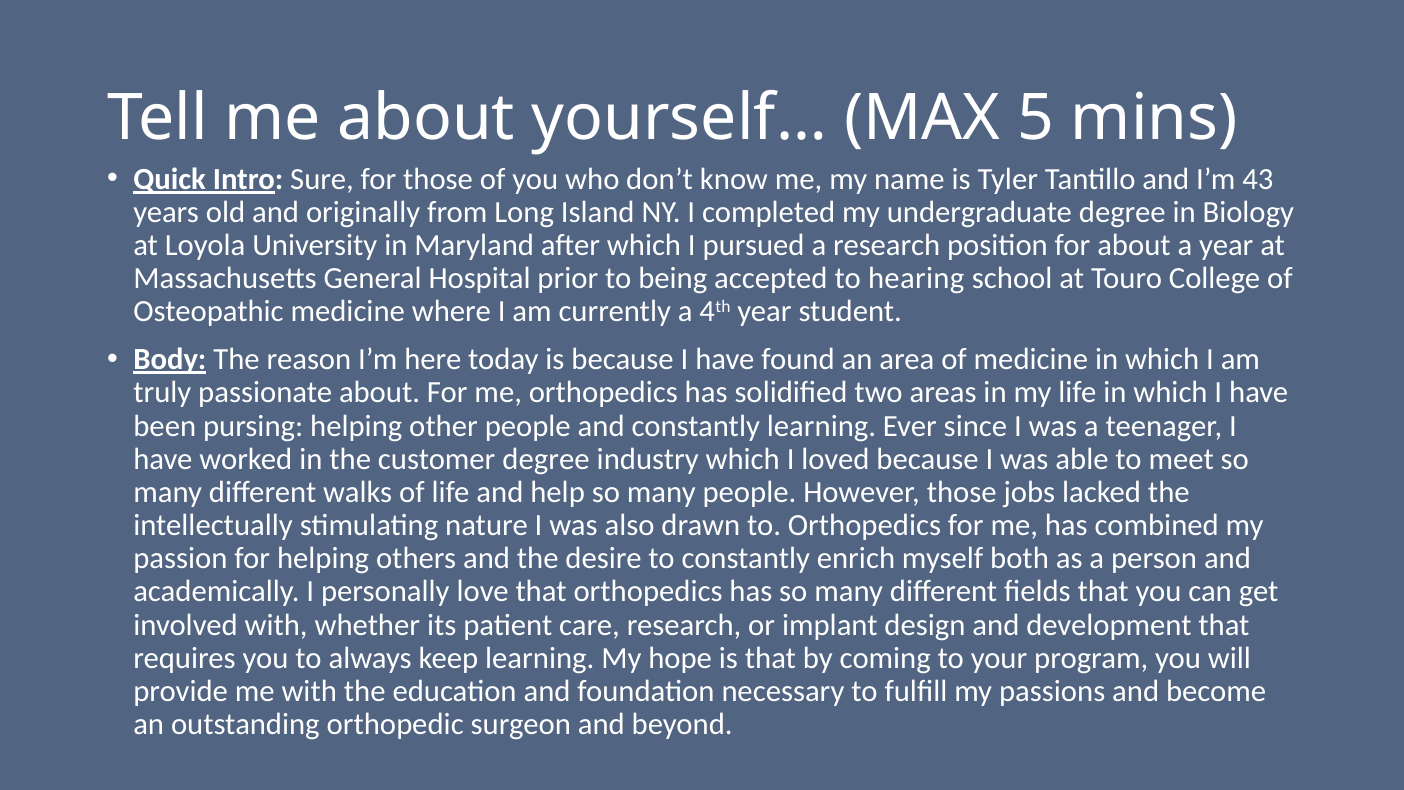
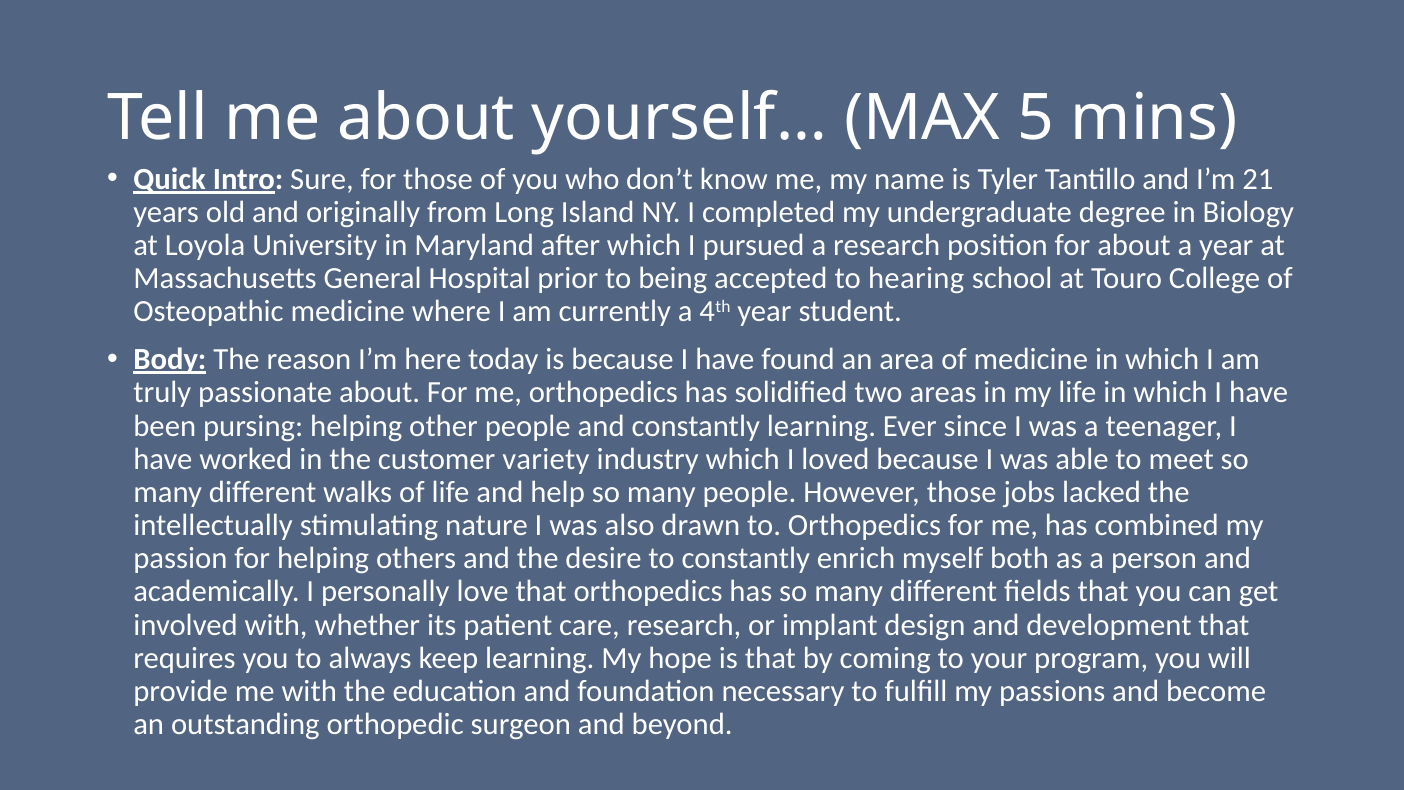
43: 43 -> 21 (1258, 179)
customer degree: degree -> variety (546, 459)
